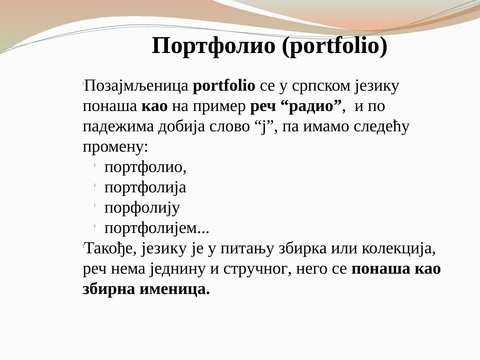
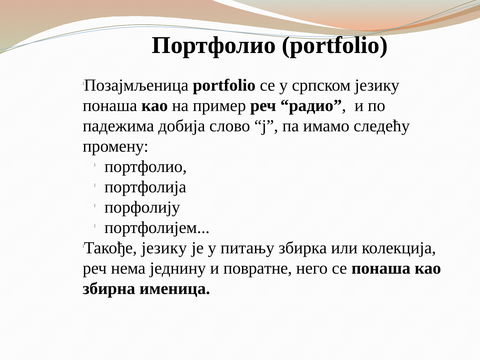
стручног: стручног -> повратне (258, 268)
